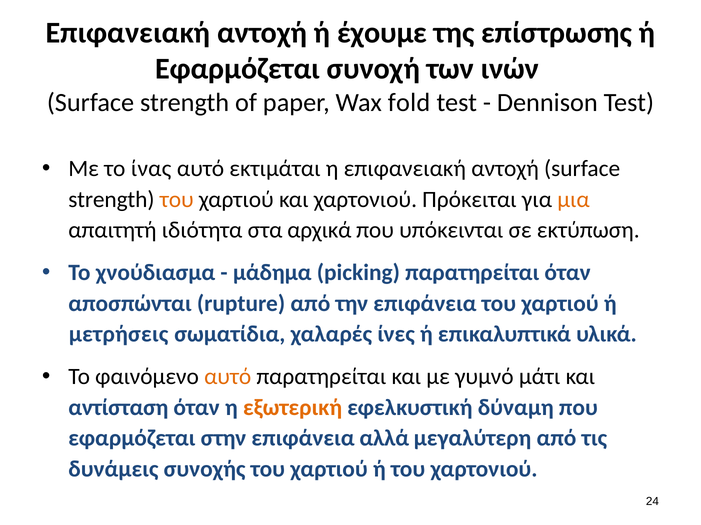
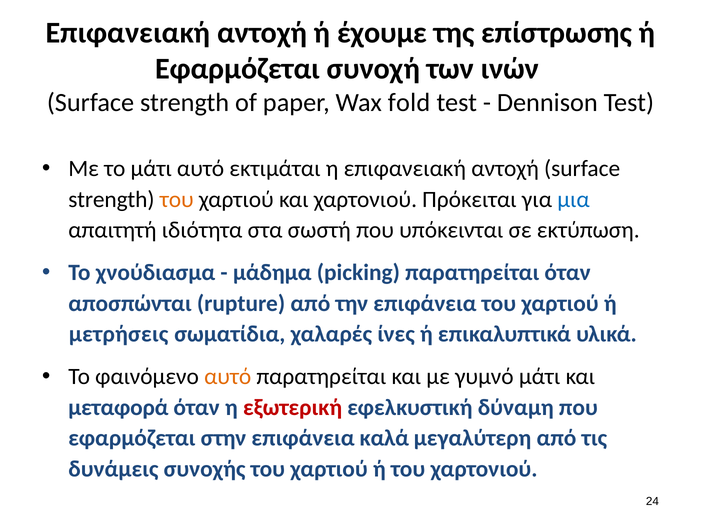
το ίνας: ίνας -> μάτι (151, 169)
μια colour: orange -> blue (574, 200)
αρχικά: αρχικά -> σωστή (319, 231)
αντίσταση: αντίσταση -> μεταφορά (118, 408)
εξωτερική colour: orange -> red (293, 408)
αλλά: αλλά -> καλά (384, 439)
